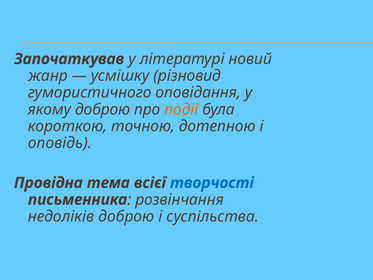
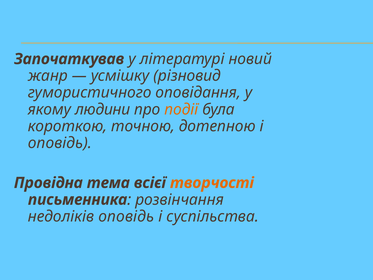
якому доброю: доброю -> людини (103, 109)
творчості colour: blue -> orange (212, 183)
недоліків доброю: доброю -> оповідь (126, 216)
